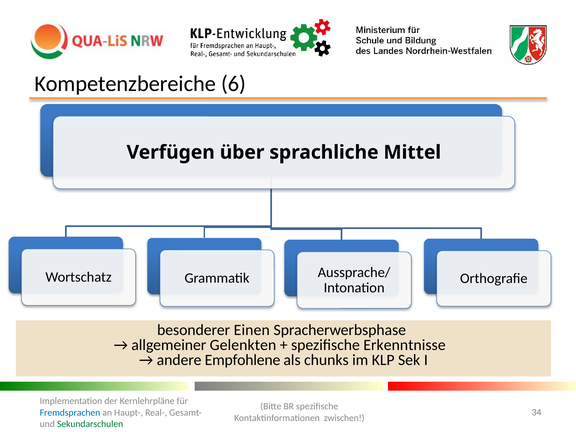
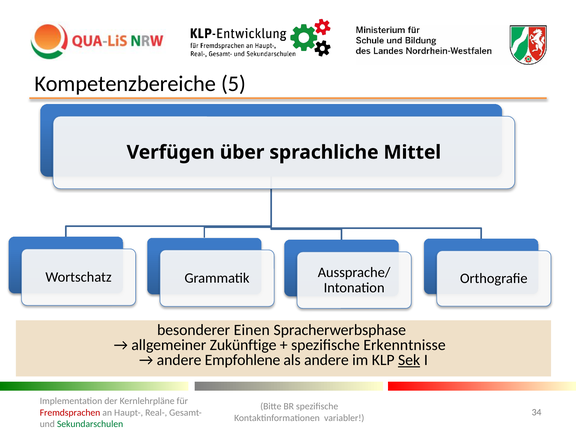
6: 6 -> 5 (234, 84)
Gelenkten: Gelenkten -> Zukünftige (243, 345)
als chunks: chunks -> andere (326, 360)
Sek underline: none -> present (409, 360)
Fremdsprachen colour: blue -> red (70, 413)
zwischen: zwischen -> variabler (344, 418)
